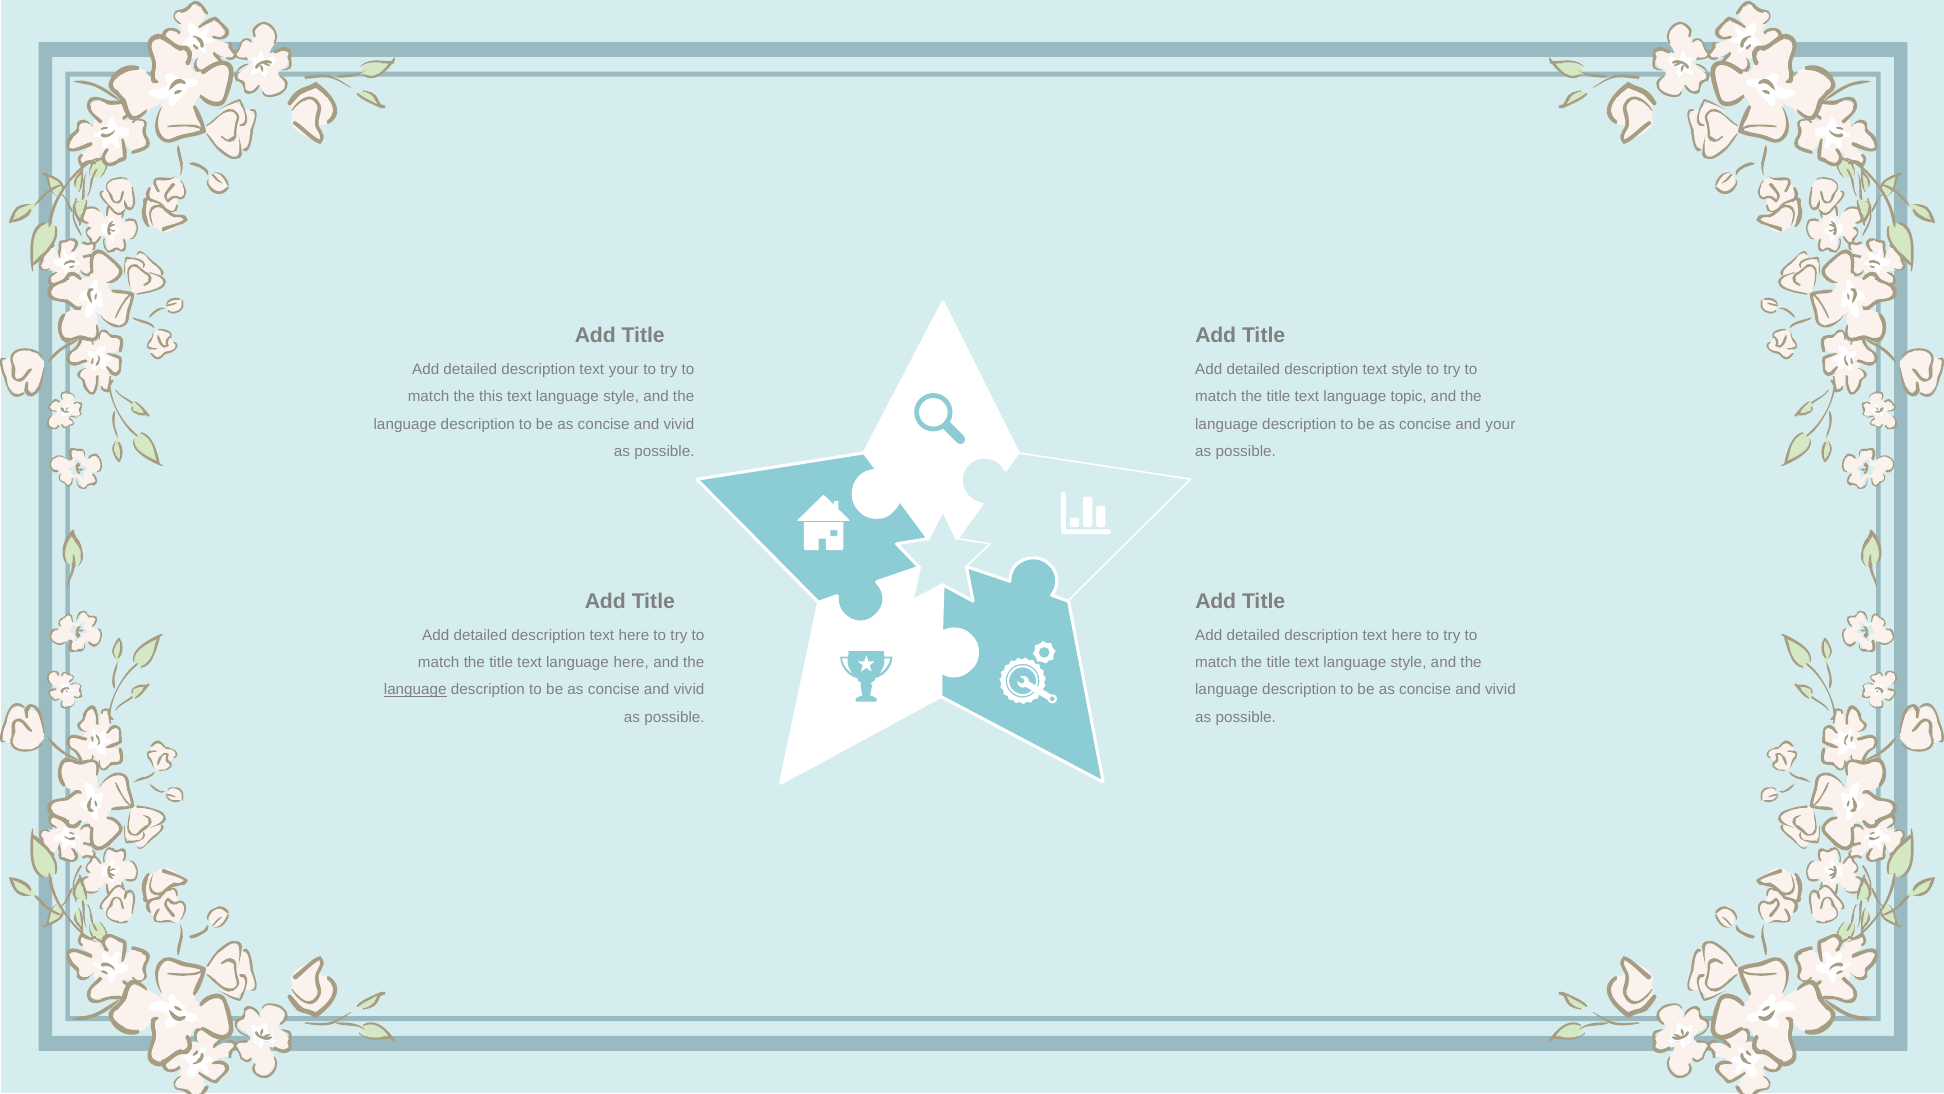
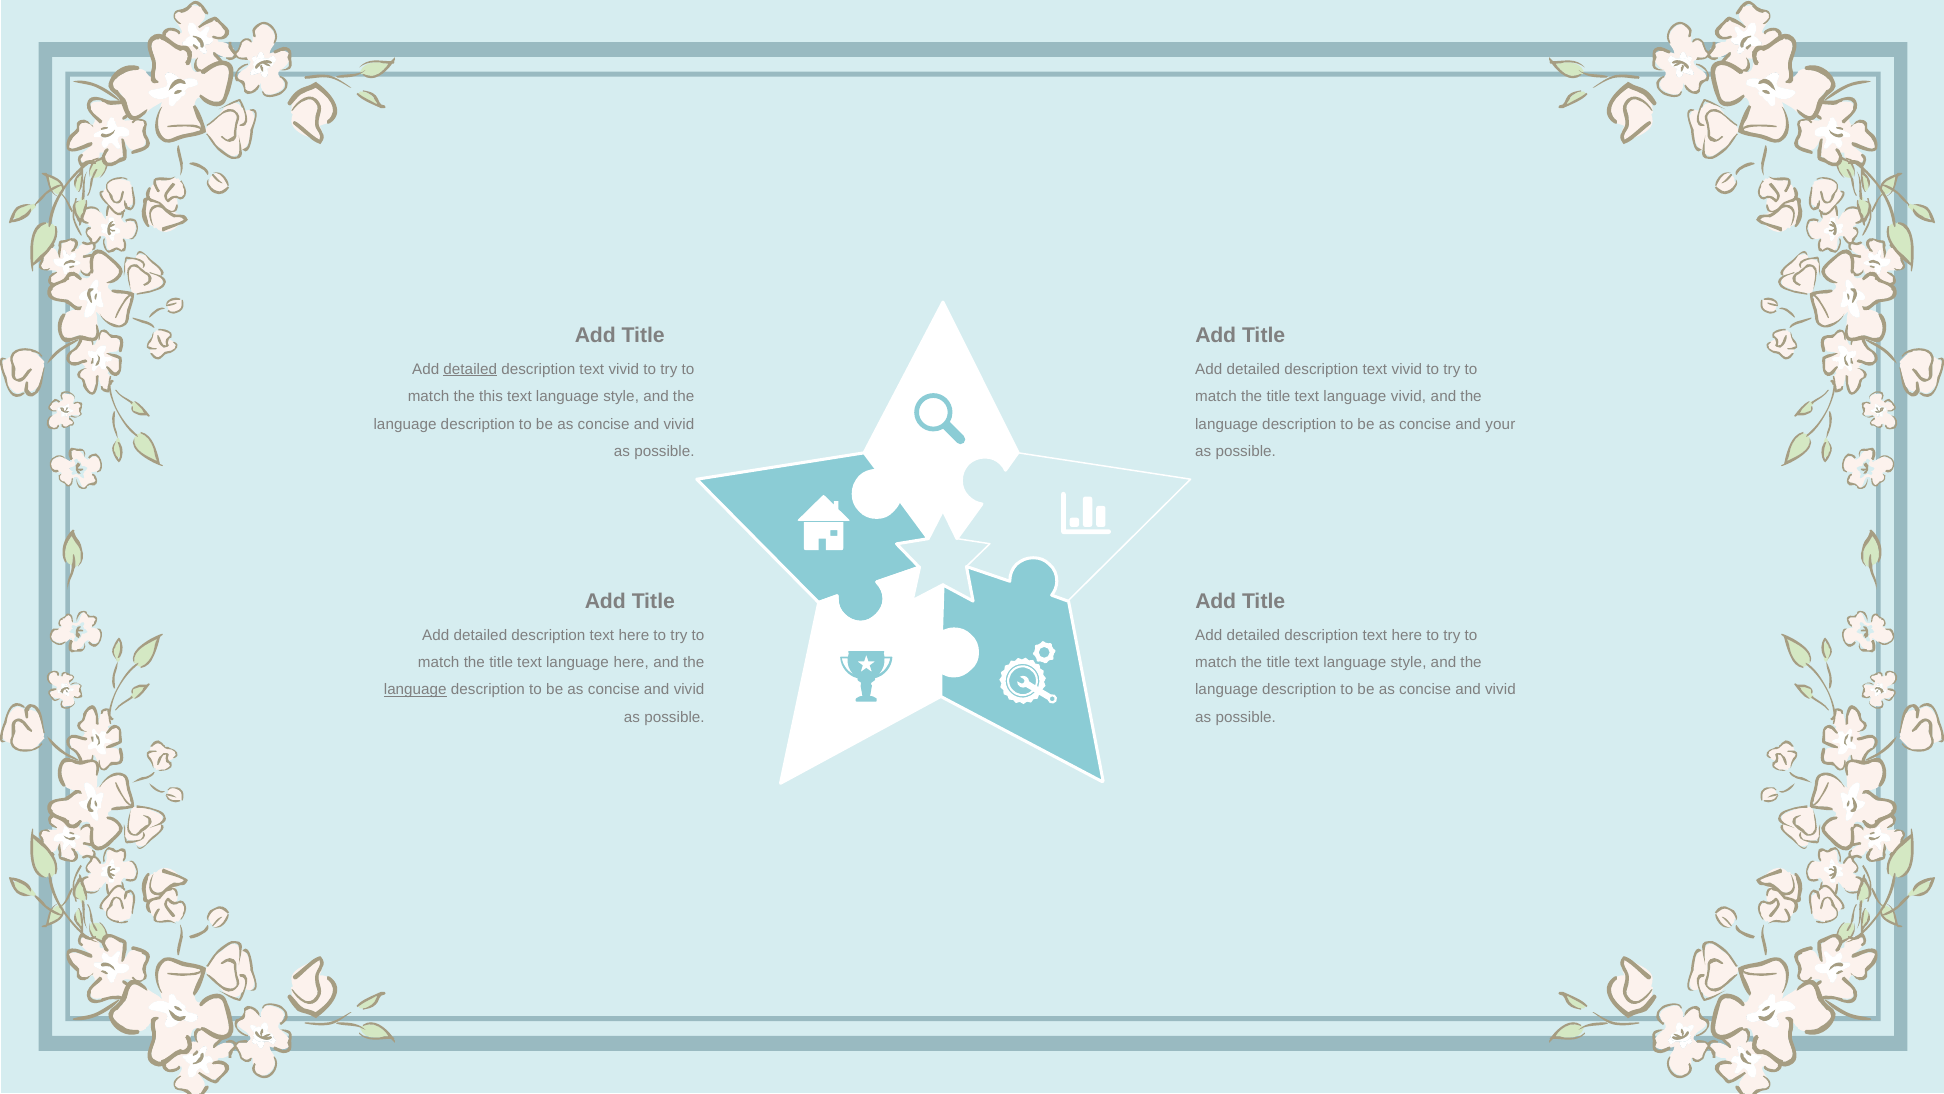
detailed underline: none -> present (470, 369)
your: your -> vivid (624, 369)
style: style -> vivid (1407, 369)
language topic: topic -> vivid (1409, 397)
